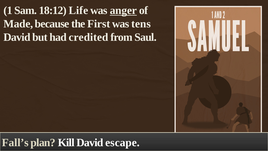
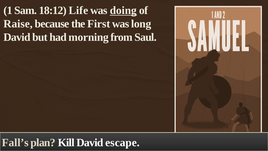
anger: anger -> doing (123, 10)
Made: Made -> Raise (18, 24)
tens: tens -> long (141, 24)
credited: credited -> morning (89, 37)
